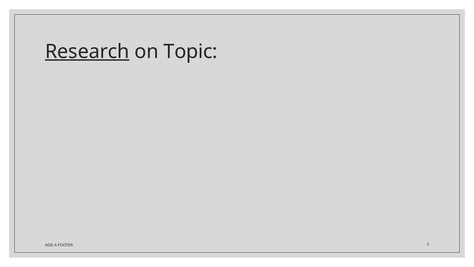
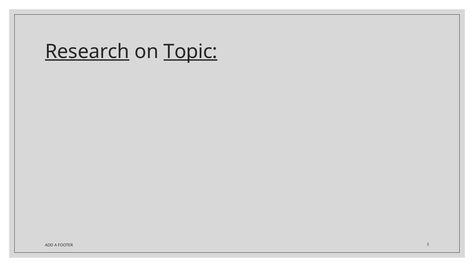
Topic underline: none -> present (191, 52)
